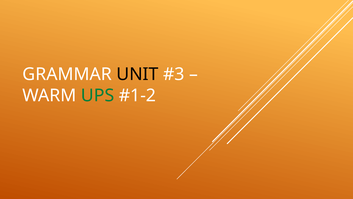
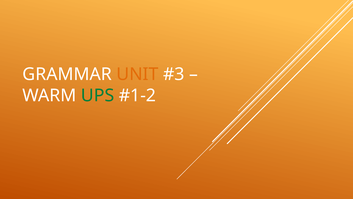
UNIT colour: black -> orange (137, 74)
